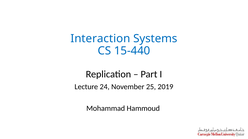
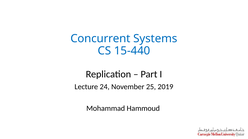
Interaction: Interaction -> Concurrent (100, 39)
